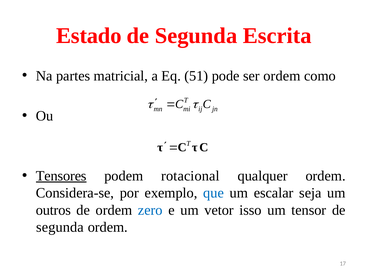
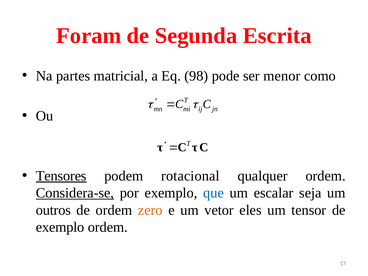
Estado: Estado -> Foram (89, 36)
51: 51 -> 98 (196, 76)
ser ordem: ordem -> menor (282, 76)
Considera-se underline: none -> present (75, 193)
zero colour: blue -> orange (150, 210)
isso: isso -> eles (251, 210)
segunda: segunda -> exemplo (60, 227)
